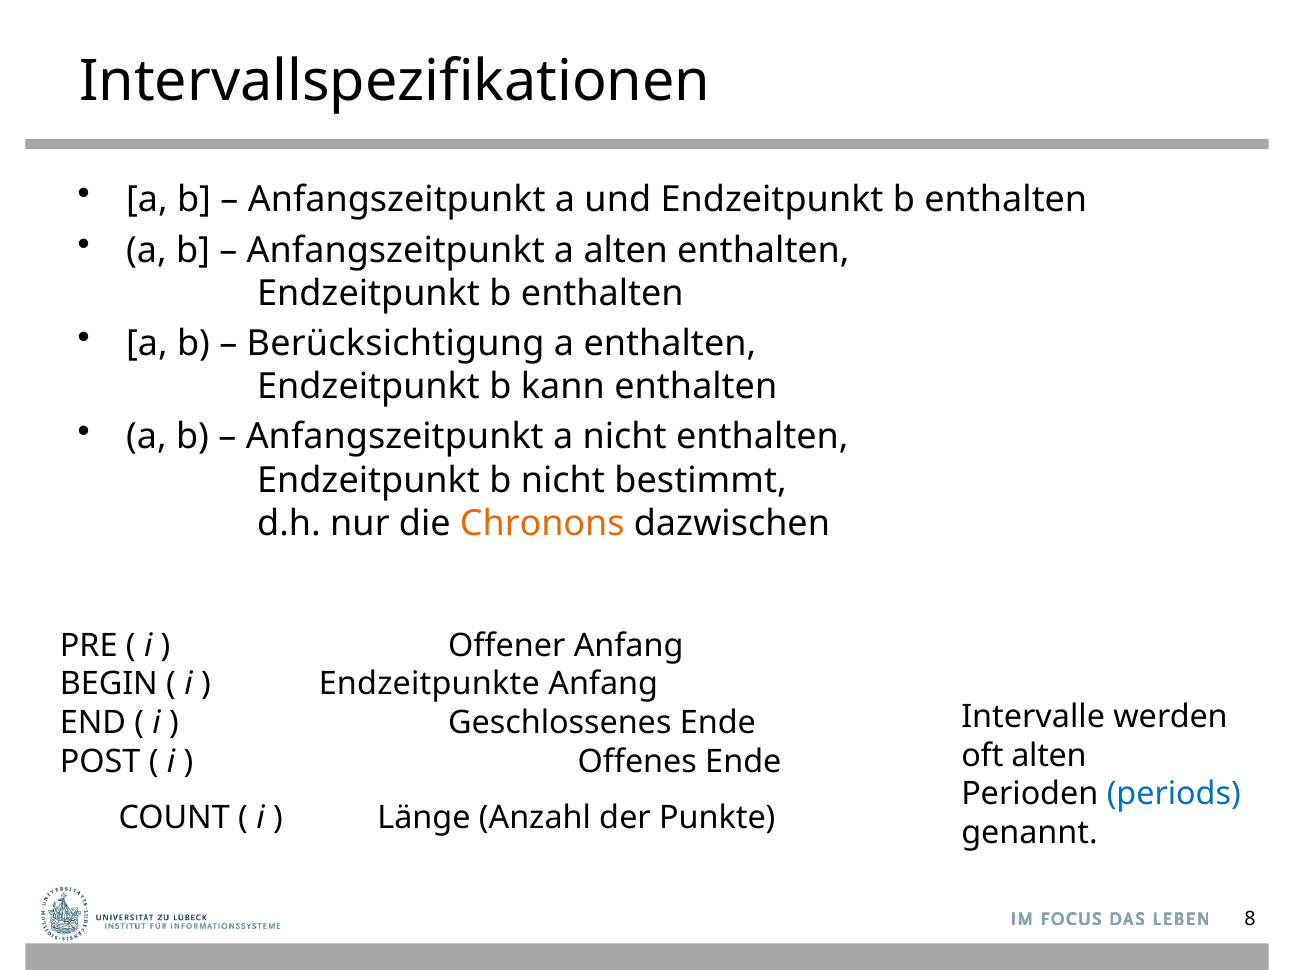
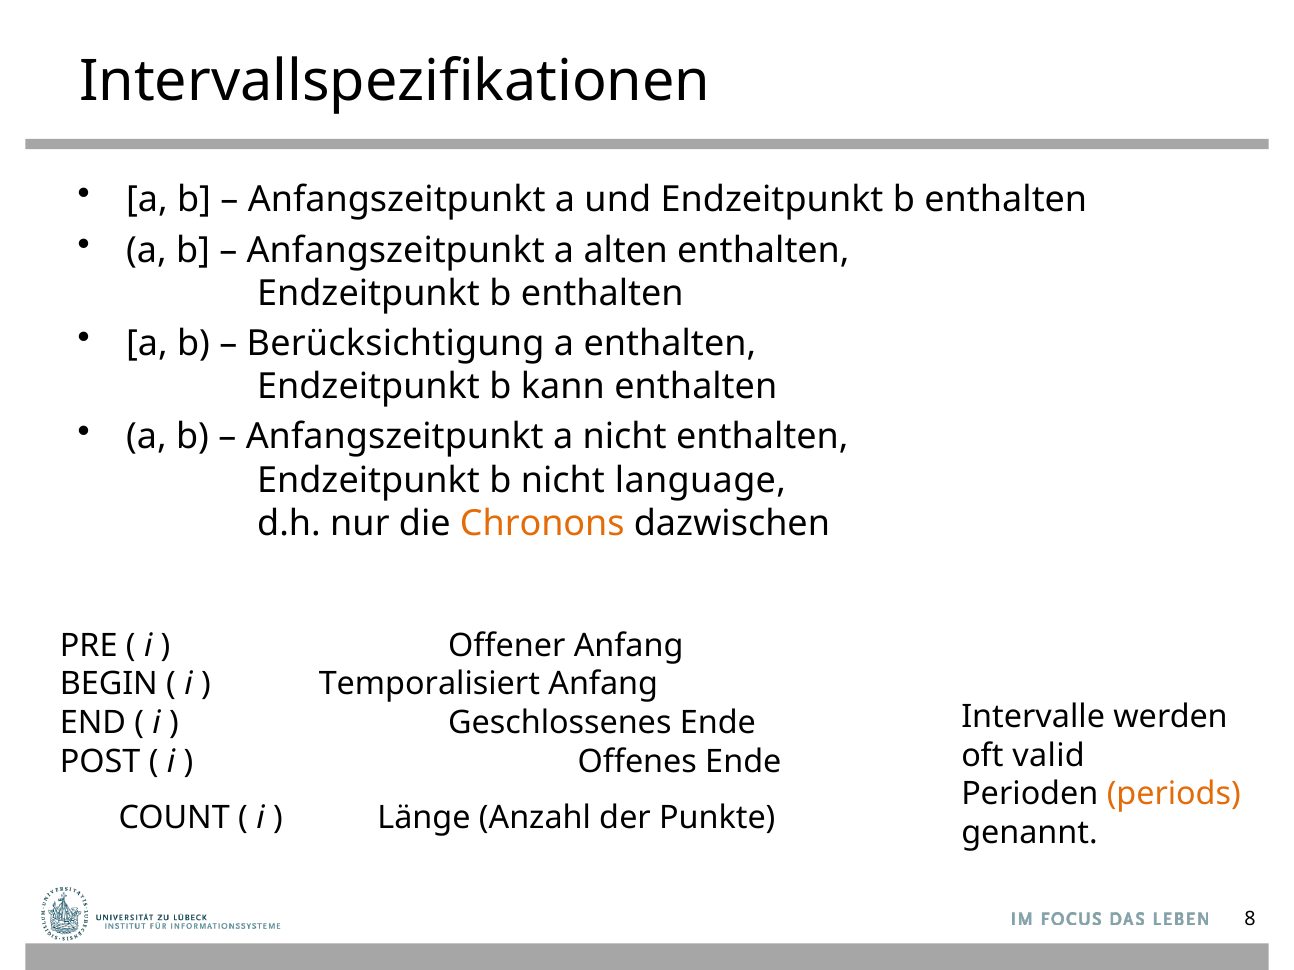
bestimmt: bestimmt -> language (700, 480)
Endzeitpunkte: Endzeitpunkte -> Temporalisiert (429, 685)
oft alten: alten -> valid (1049, 756)
periods colour: blue -> orange (1174, 795)
